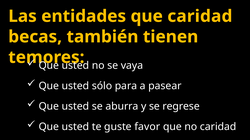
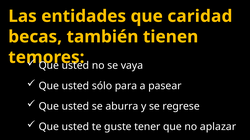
favor: favor -> tener (147, 127)
no caridad: caridad -> aplazar (218, 127)
